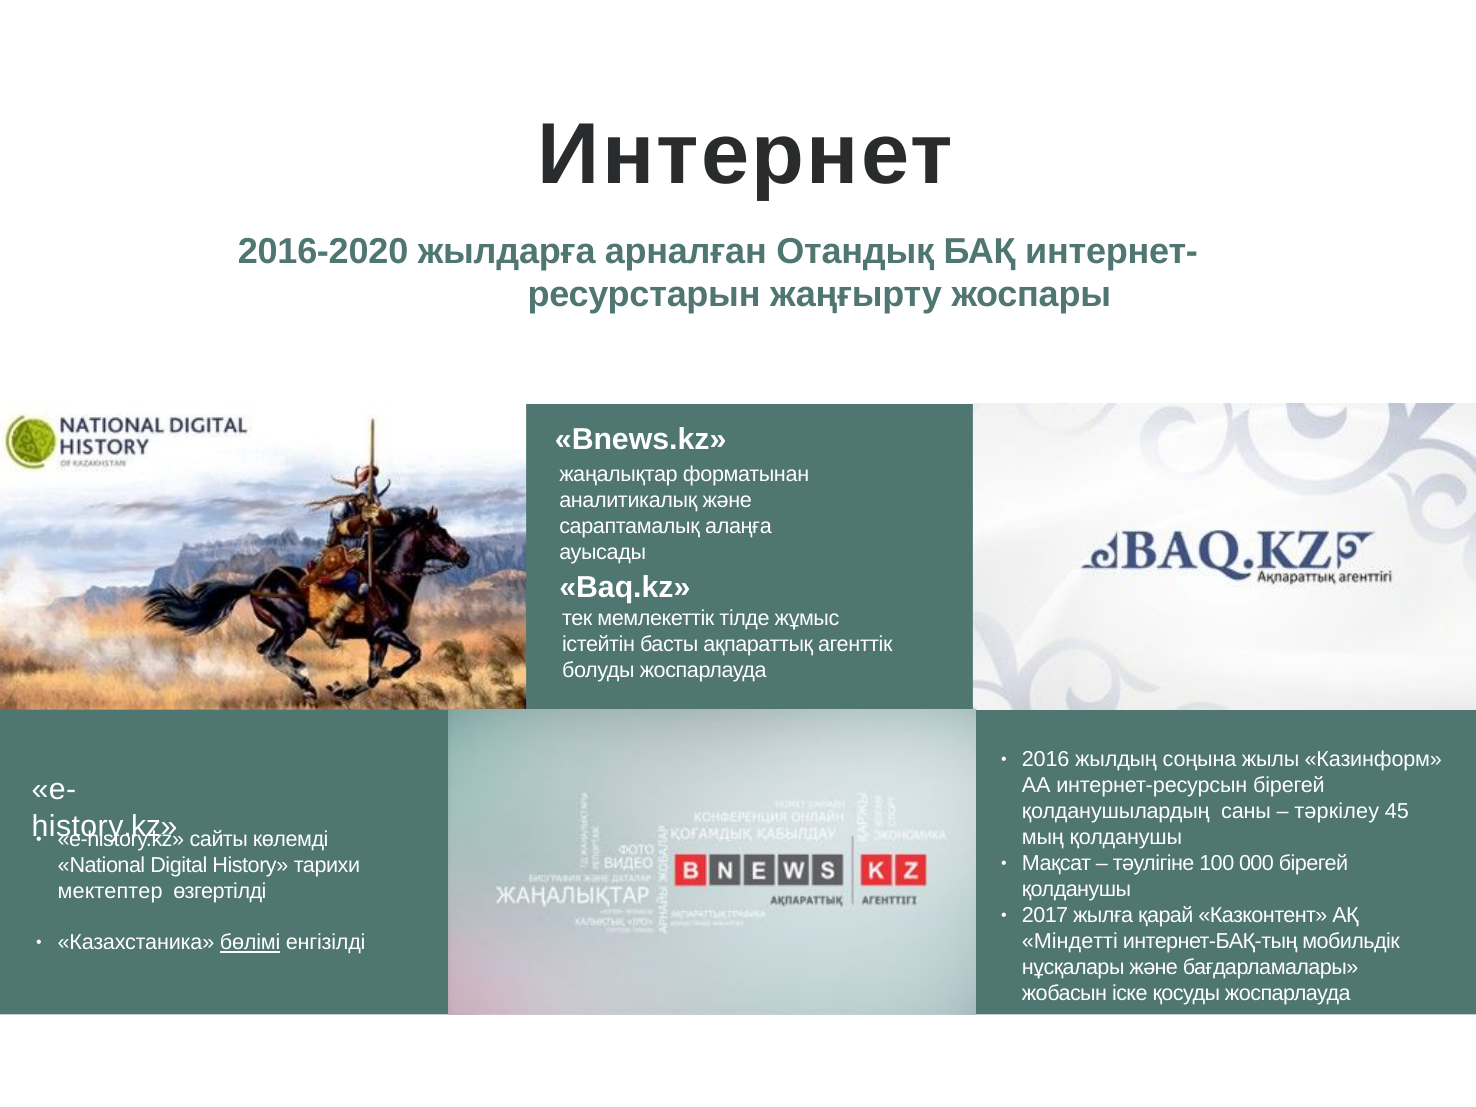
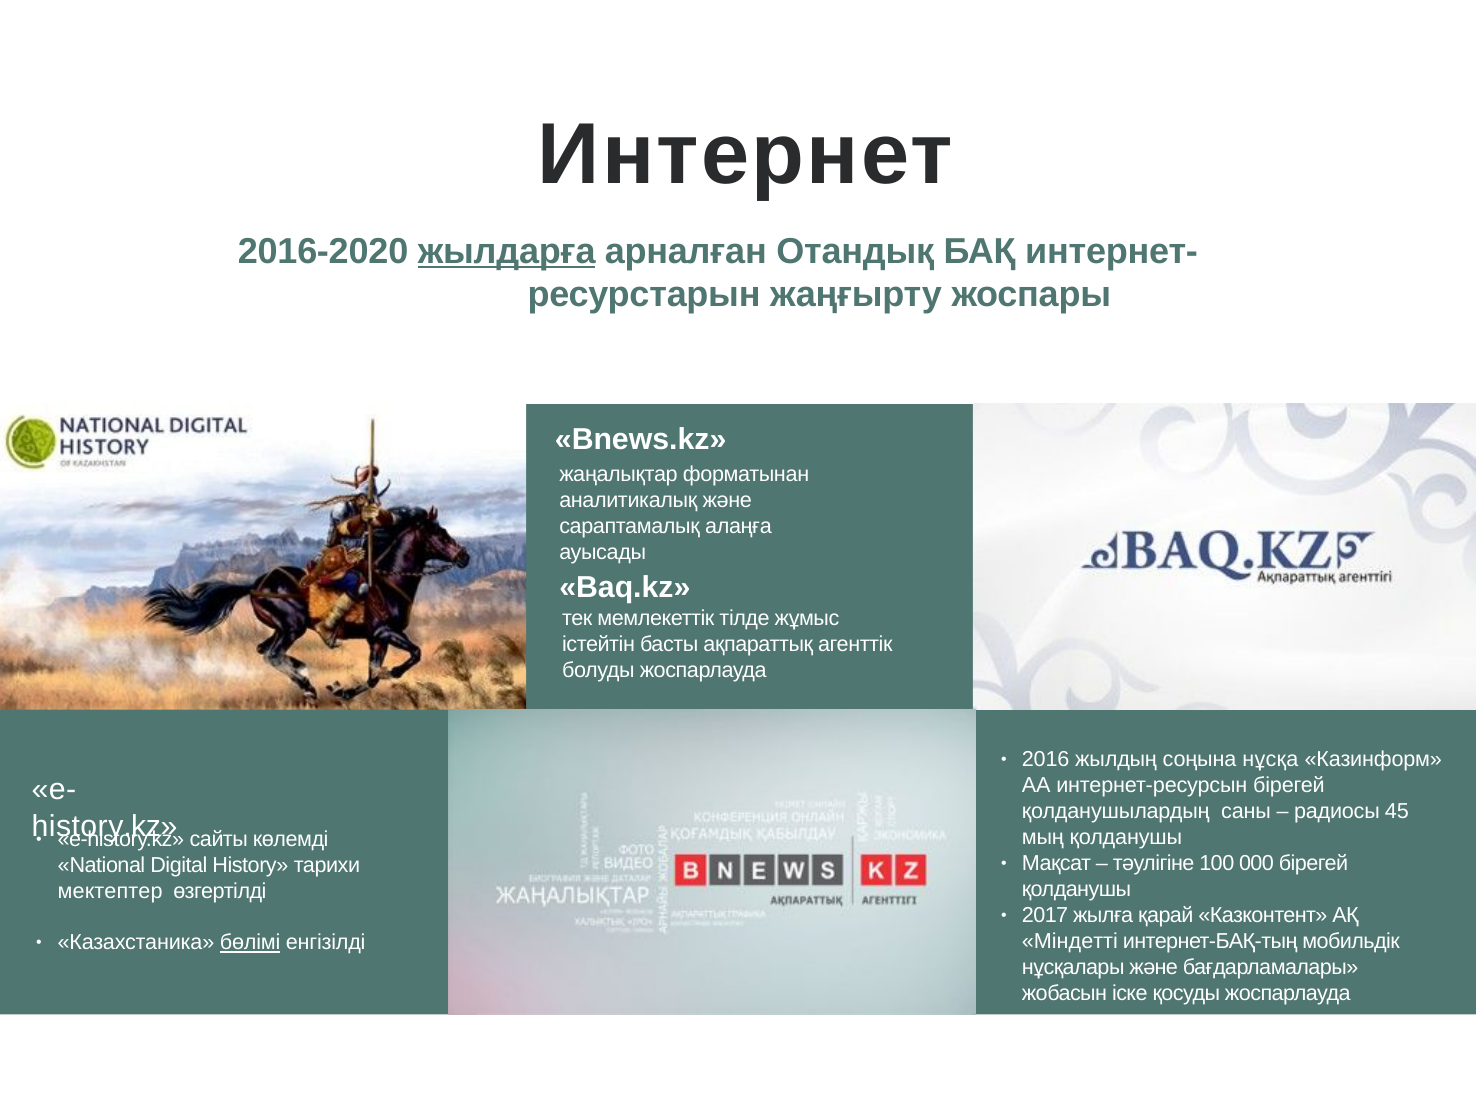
жылдарға underline: none -> present (507, 252)
жылы: жылы -> нұсқа (1270, 760)
тәркілеу: тәркілеу -> радиосы (1337, 812)
